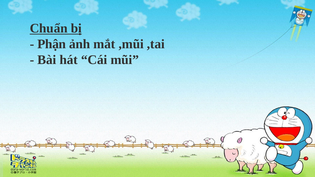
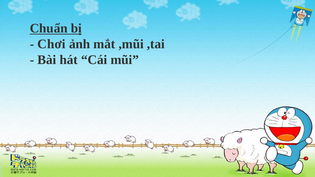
Phận: Phận -> Chơi (52, 44)
